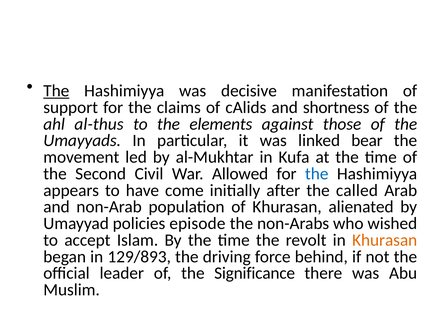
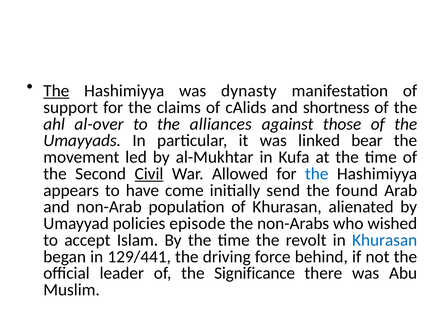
decisive: decisive -> dynasty (249, 91)
al-thus: al-thus -> al-over (99, 124)
elements: elements -> alliances (221, 124)
Civil underline: none -> present (149, 174)
after: after -> send (283, 190)
called: called -> found (357, 190)
Khurasan colour: orange -> blue (385, 240)
129/893: 129/893 -> 129/441 (139, 257)
